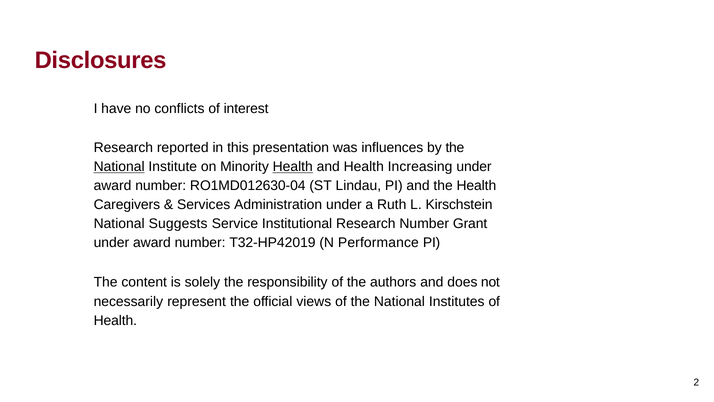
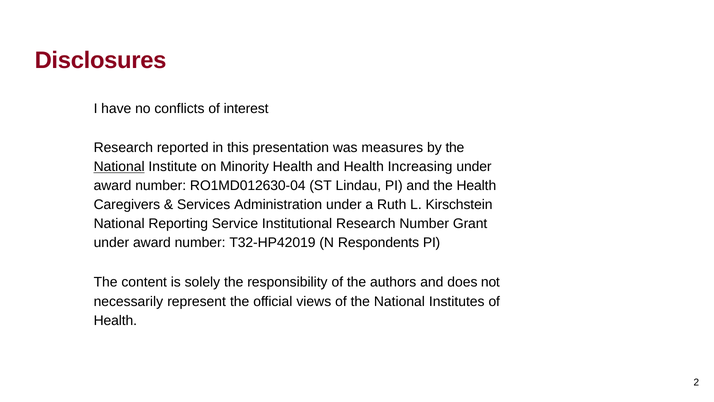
influences: influences -> measures (392, 148)
Health underline: present -> none (293, 167)
Suggests: Suggests -> Reporting (178, 224)
Performance: Performance -> Respondents (379, 243)
